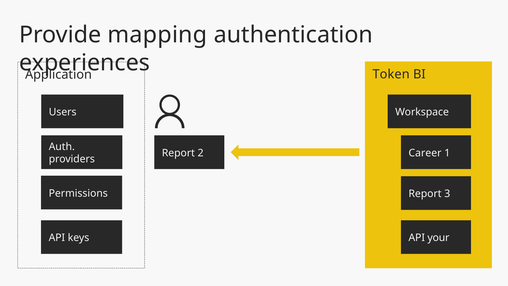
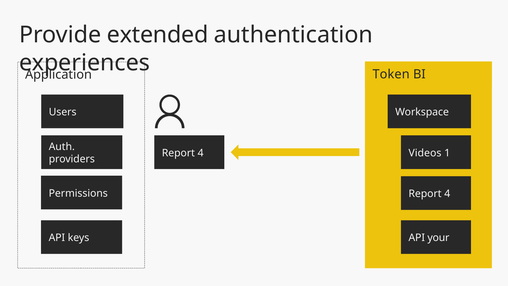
mapping: mapping -> extended (158, 35)
2: 2 -> 4 (201, 153)
Career: Career -> Videos (425, 153)
3: 3 -> 4 (447, 194)
